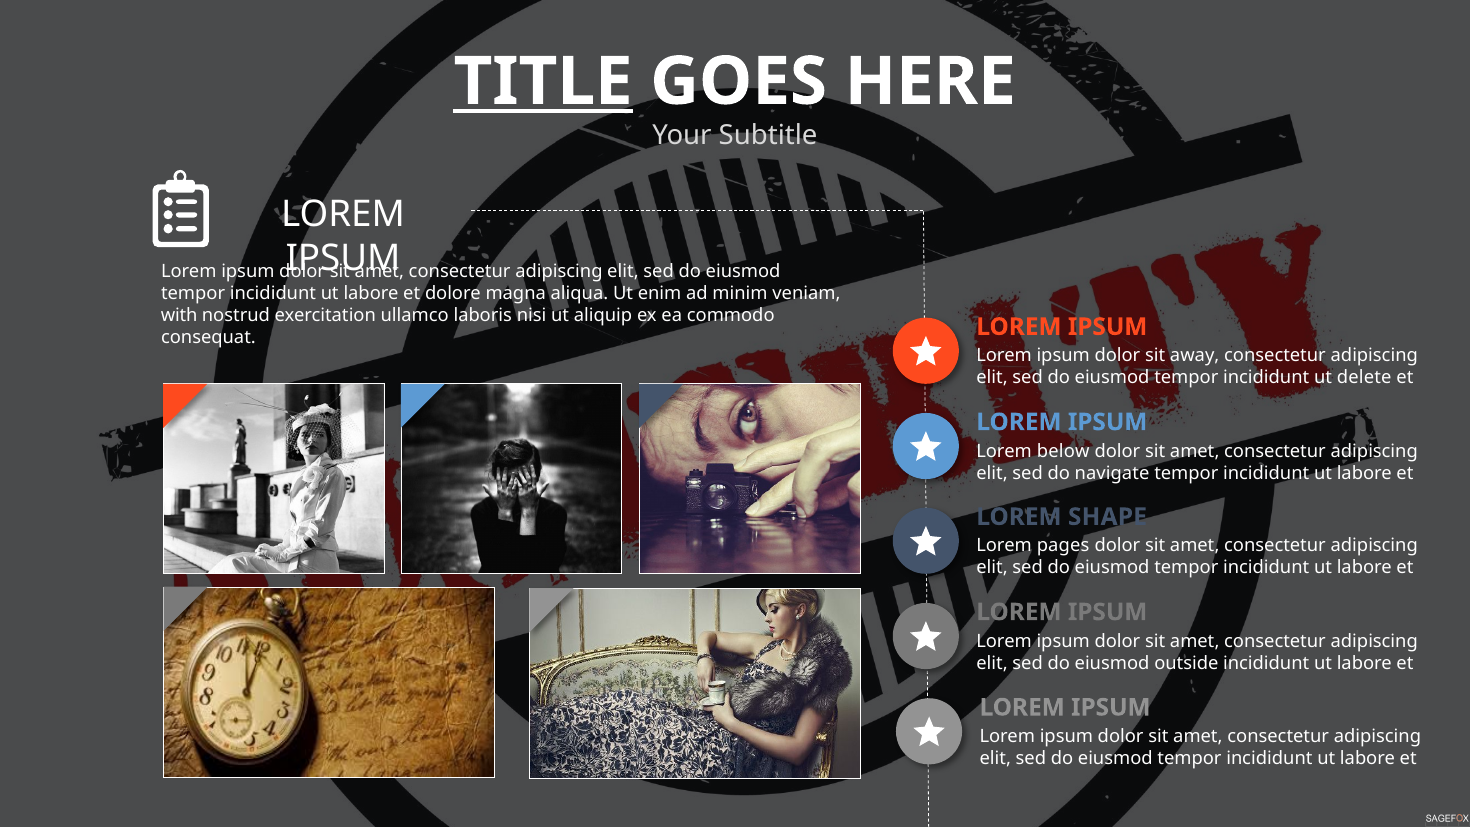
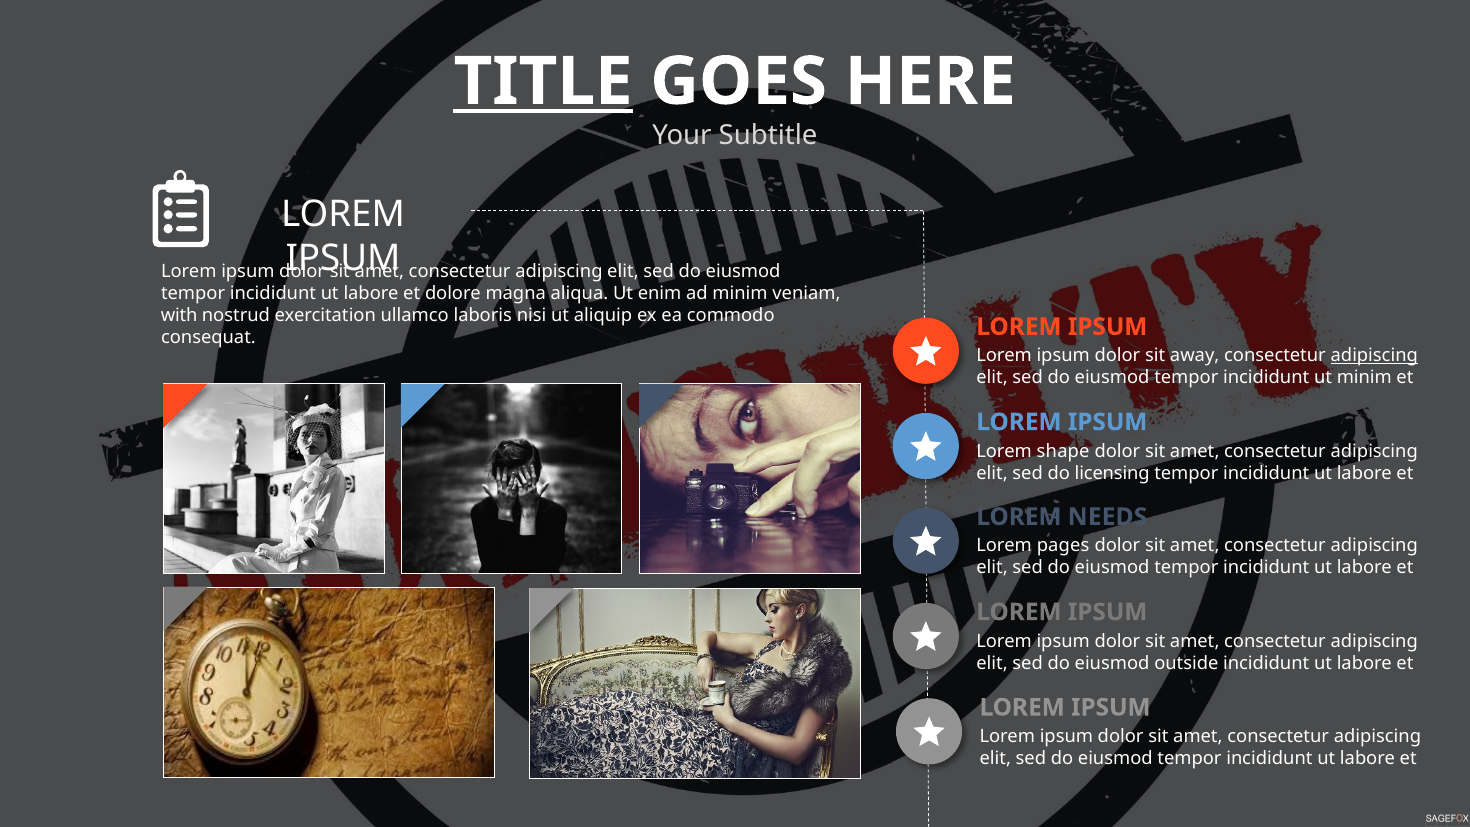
adipiscing underline: none -> present (1374, 356)
ut delete: delete -> minim (1364, 378)
below: below -> shape (1063, 451)
navigate: navigate -> licensing (1112, 473)
SHAPE: SHAPE -> NEEDS (1107, 517)
